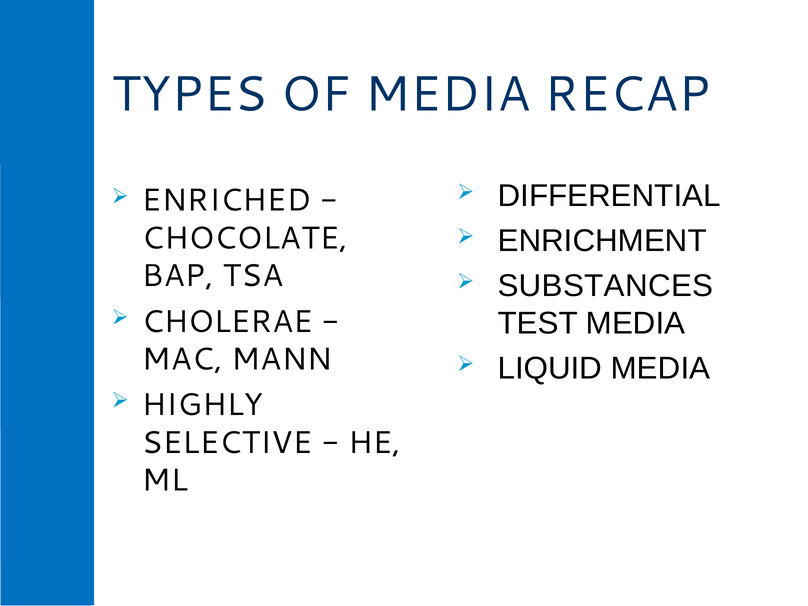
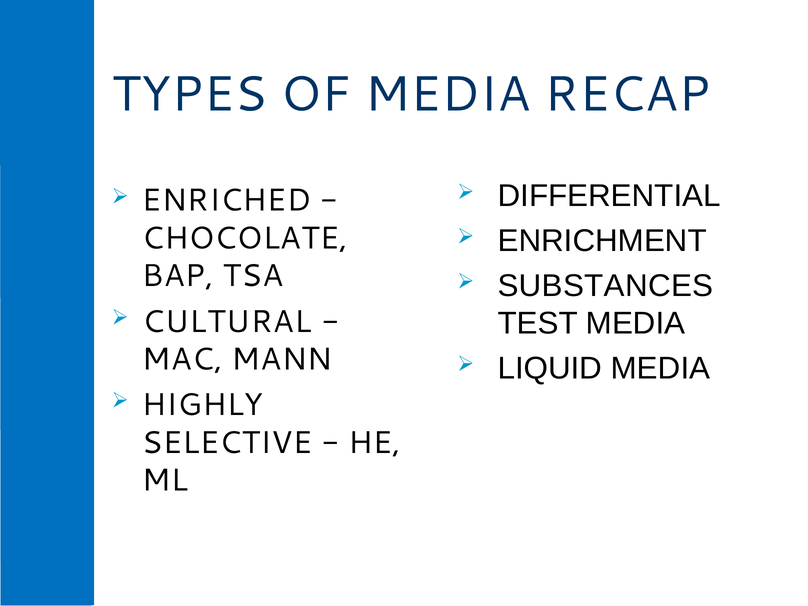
CHOLERAE: CHOLERAE -> CULTURAL (227, 322)
